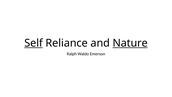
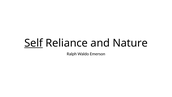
Nature underline: present -> none (130, 43)
